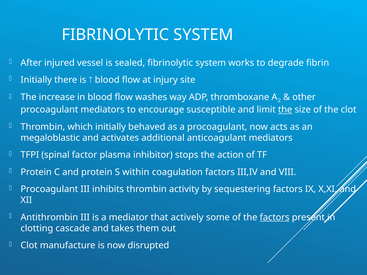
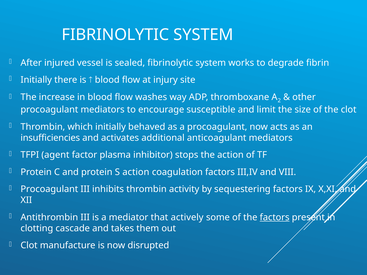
the underline: present -> none (285, 110)
megaloblastic: megaloblastic -> insufficiencies (50, 138)
spinal: spinal -> agent (55, 155)
S within: within -> action (136, 172)
